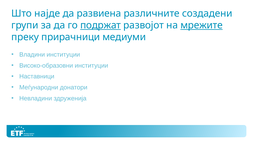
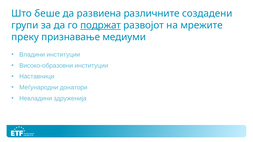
најде: најде -> беше (47, 14)
мрежите underline: present -> none (202, 25)
прирачници: прирачници -> признавање (71, 37)
